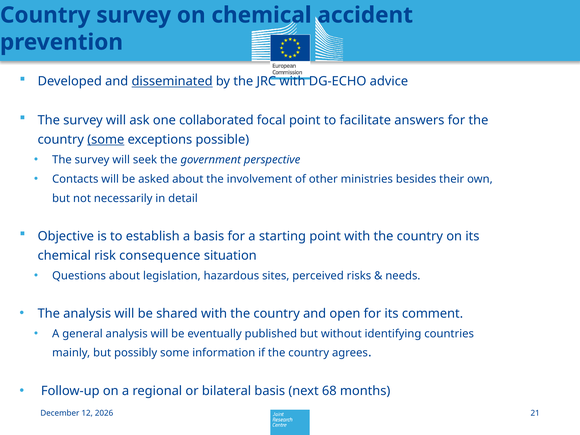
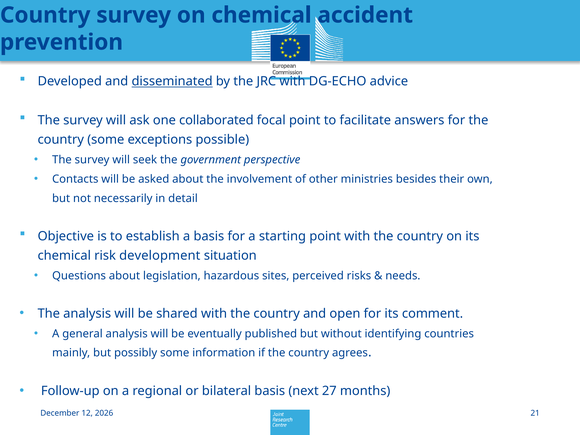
some underline: present -> none (106, 139)
consequence: consequence -> development (160, 255)
68: 68 -> 27 (329, 391)
